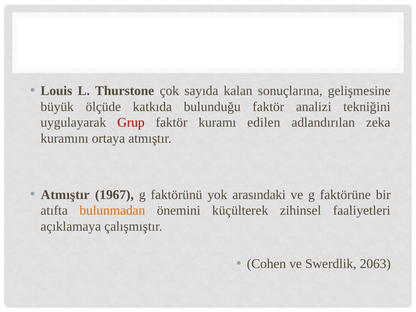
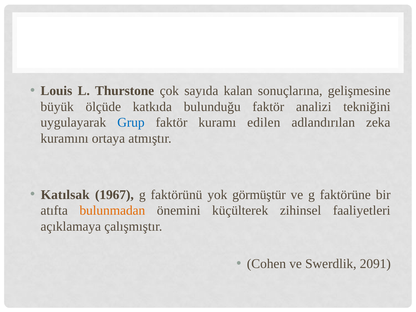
Grup colour: red -> blue (131, 123)
Atmıştır: Atmıştır -> Katılsak (65, 195)
arasındaki: arasındaki -> görmüştür (259, 195)
2063: 2063 -> 2091 (375, 264)
